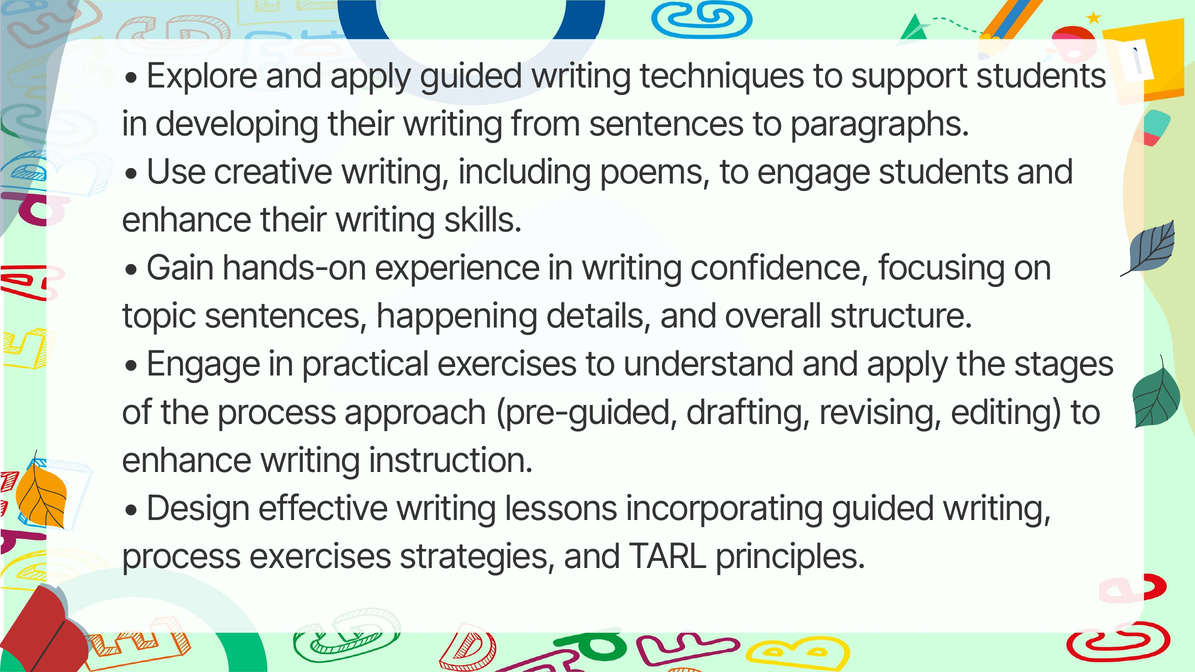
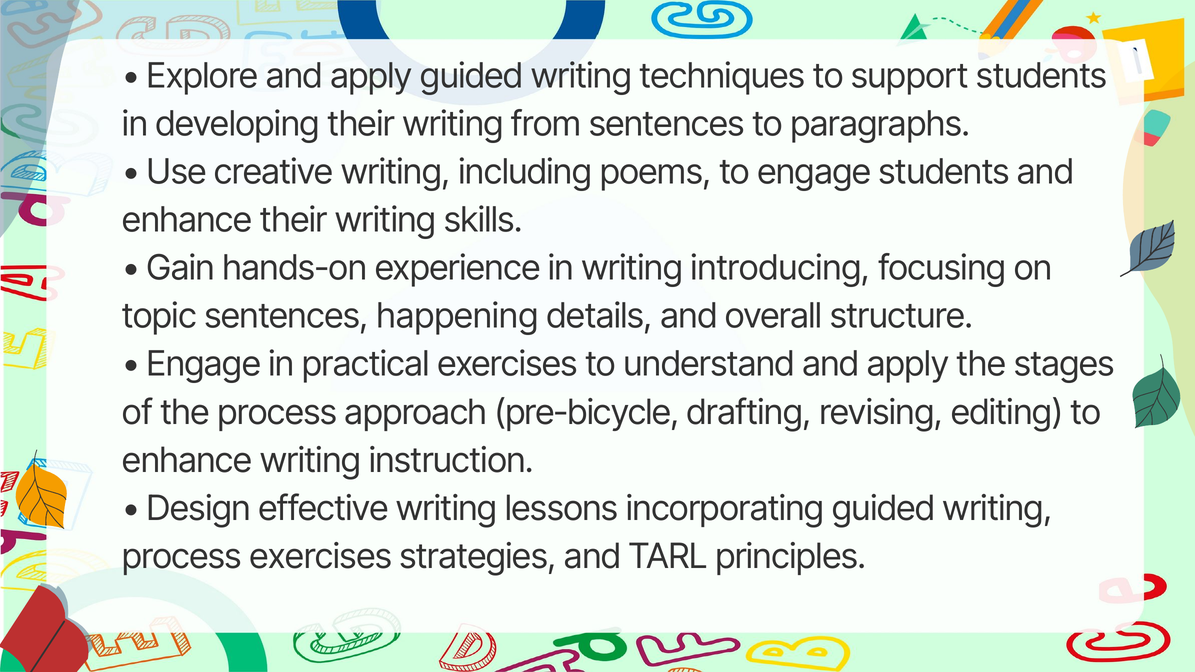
confidence: confidence -> introducing (780, 268)
pre-guided: pre-guided -> pre-bicycle (587, 413)
